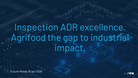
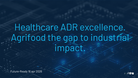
Inspection: Inspection -> Healthcare (37, 27)
